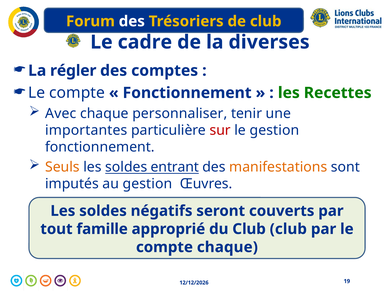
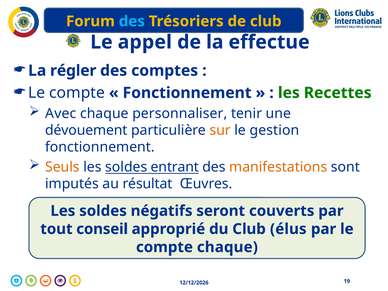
des colour: white -> light blue (132, 21)
cadre: cadre -> appel (145, 42)
diverses: diverses -> effectue (269, 42)
importantes: importantes -> dévouement (86, 130)
sur colour: red -> orange (220, 130)
au gestion: gestion -> résultat (148, 184)
famille: famille -> conseil (102, 229)
Club club: club -> élus (288, 229)
